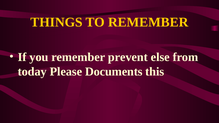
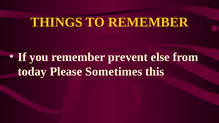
Documents: Documents -> Sometimes (114, 72)
